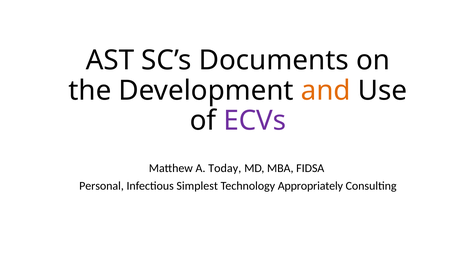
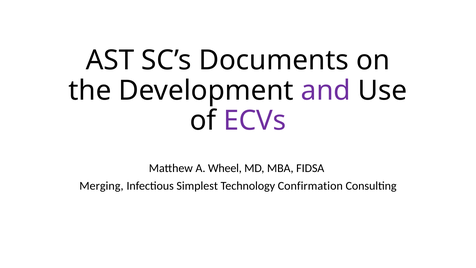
and colour: orange -> purple (326, 90)
Today: Today -> Wheel (225, 168)
Personal: Personal -> Merging (101, 186)
Appropriately: Appropriately -> Confirmation (310, 186)
